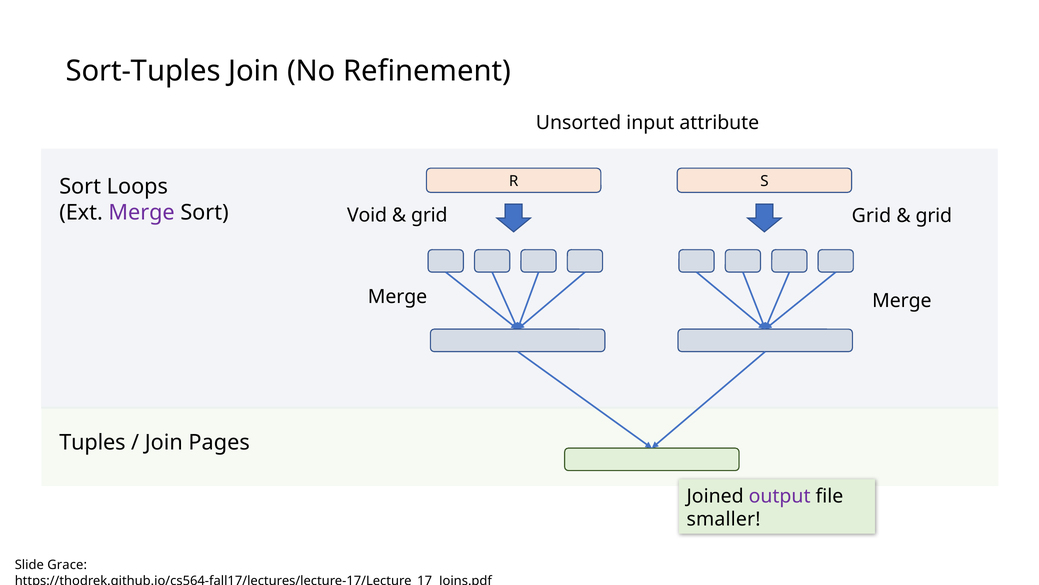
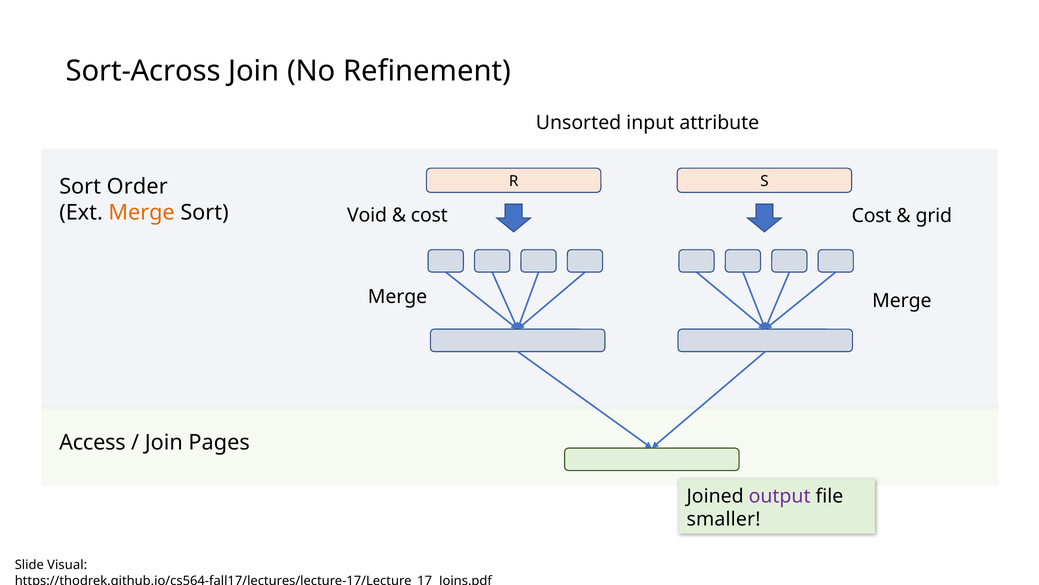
Sort-Tuples: Sort-Tuples -> Sort-Across (143, 71)
Loops: Loops -> Order (137, 186)
Merge colour: purple -> orange (142, 212)
grid: grid -> cost (429, 215)
Grid: Grid -> Cost (872, 216)
Tuples: Tuples -> Access (92, 442)
Grace: Grace -> Visual (67, 565)
